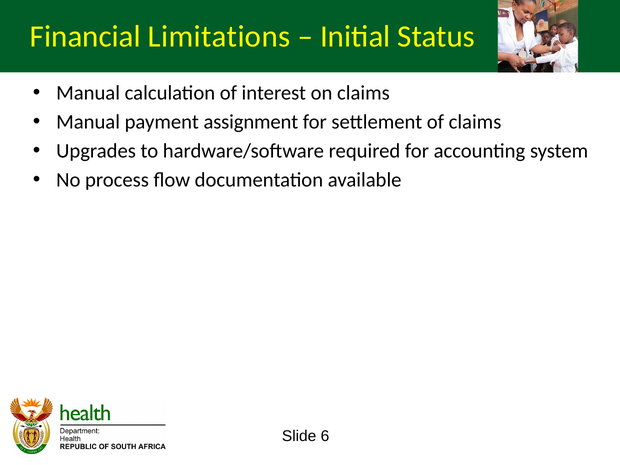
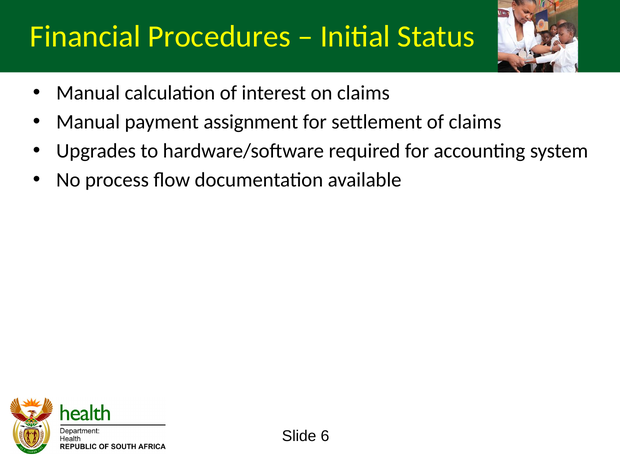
Limitations: Limitations -> Procedures (219, 37)
